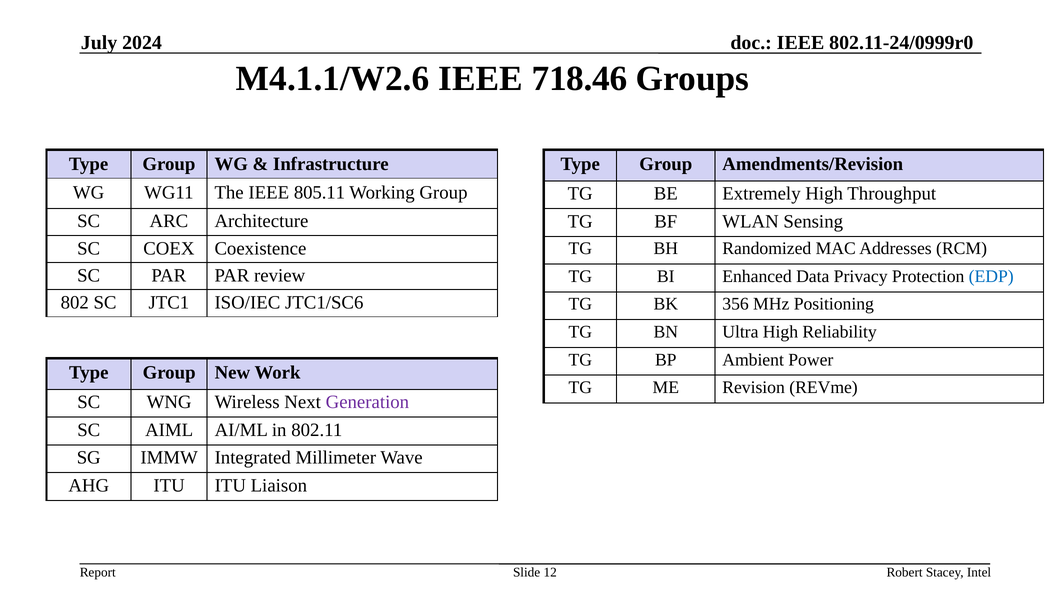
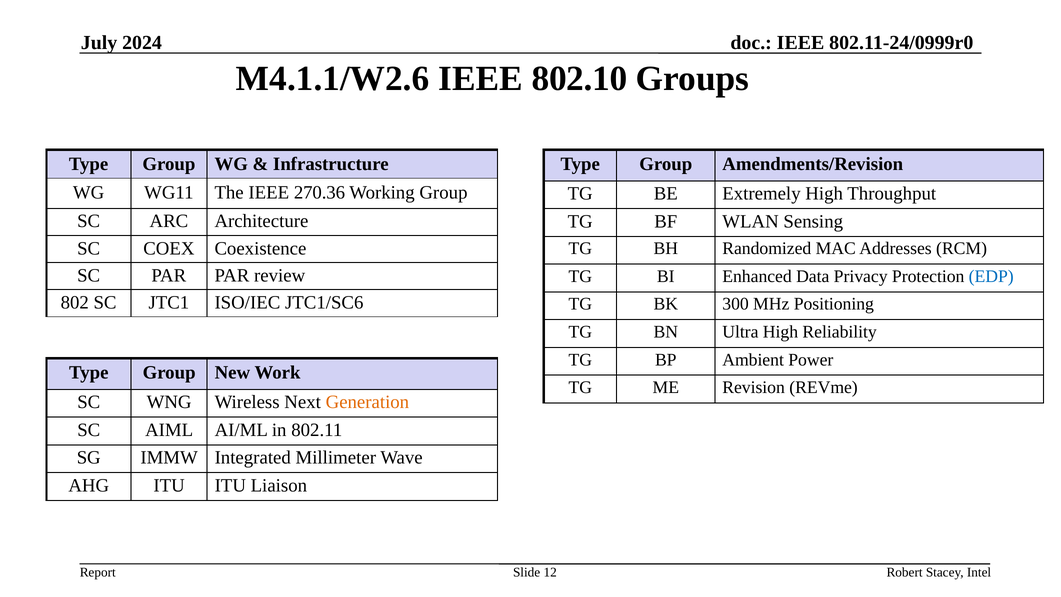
718.46: 718.46 -> 802.10 (580, 78)
805.11: 805.11 -> 270.36 (319, 193)
356: 356 -> 300 (736, 304)
Generation colour: purple -> orange (367, 402)
